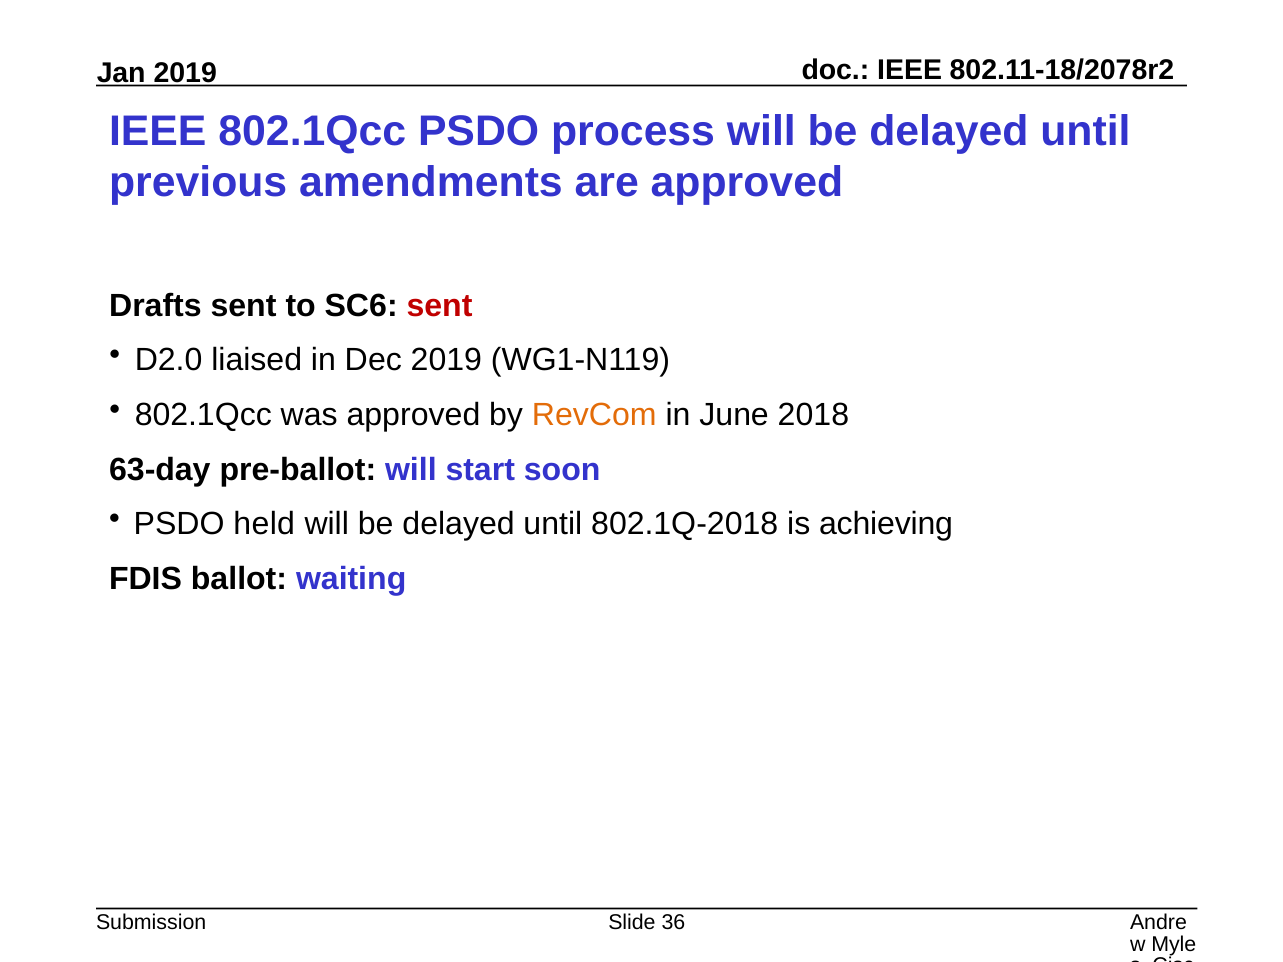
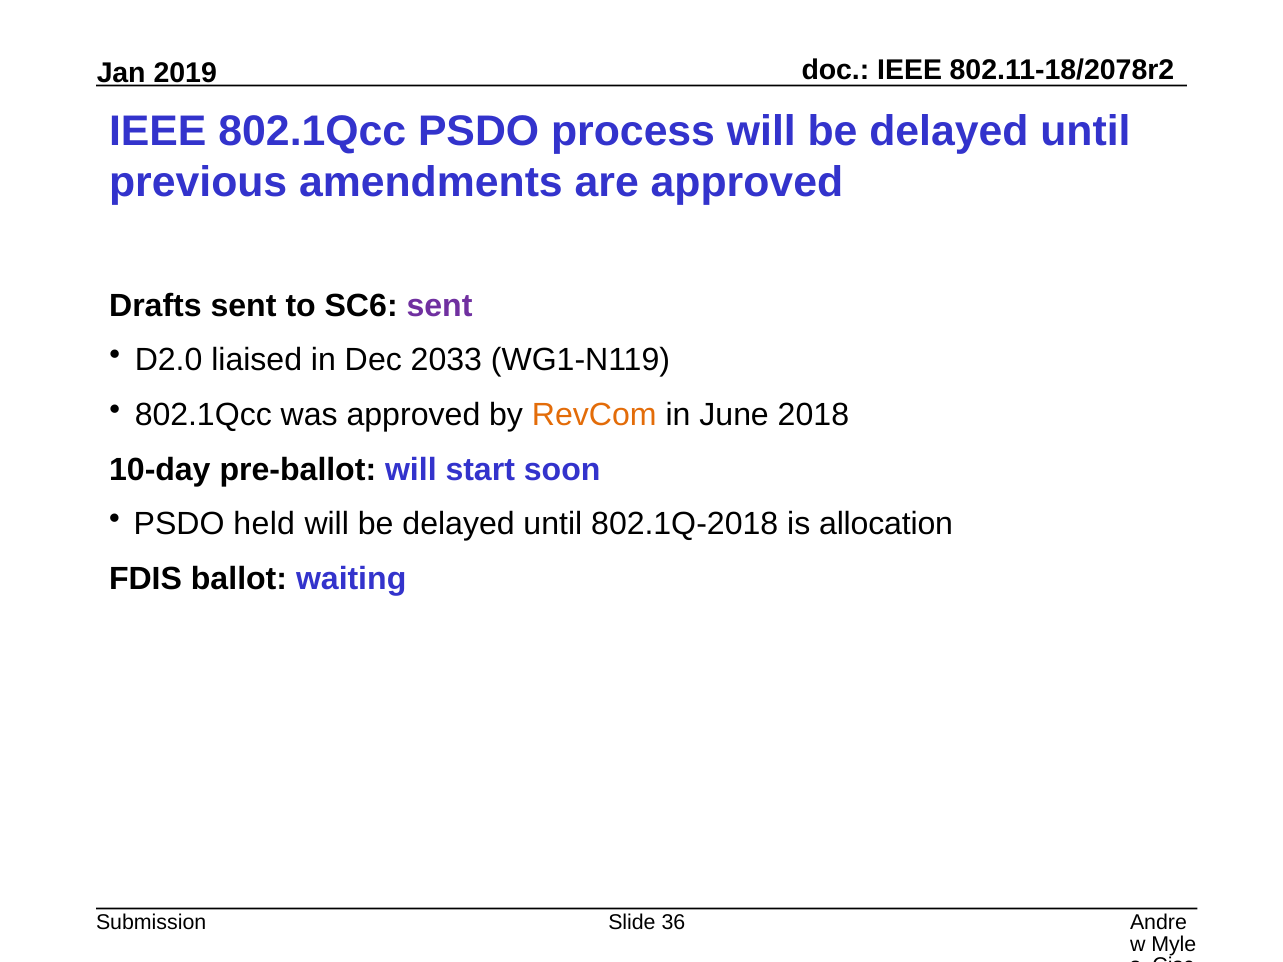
sent colour: red -> purple (440, 306)
Dec 2019: 2019 -> 2033 (446, 360)
63-day: 63-day -> 10-day (160, 470)
achieving: achieving -> allocation (886, 524)
